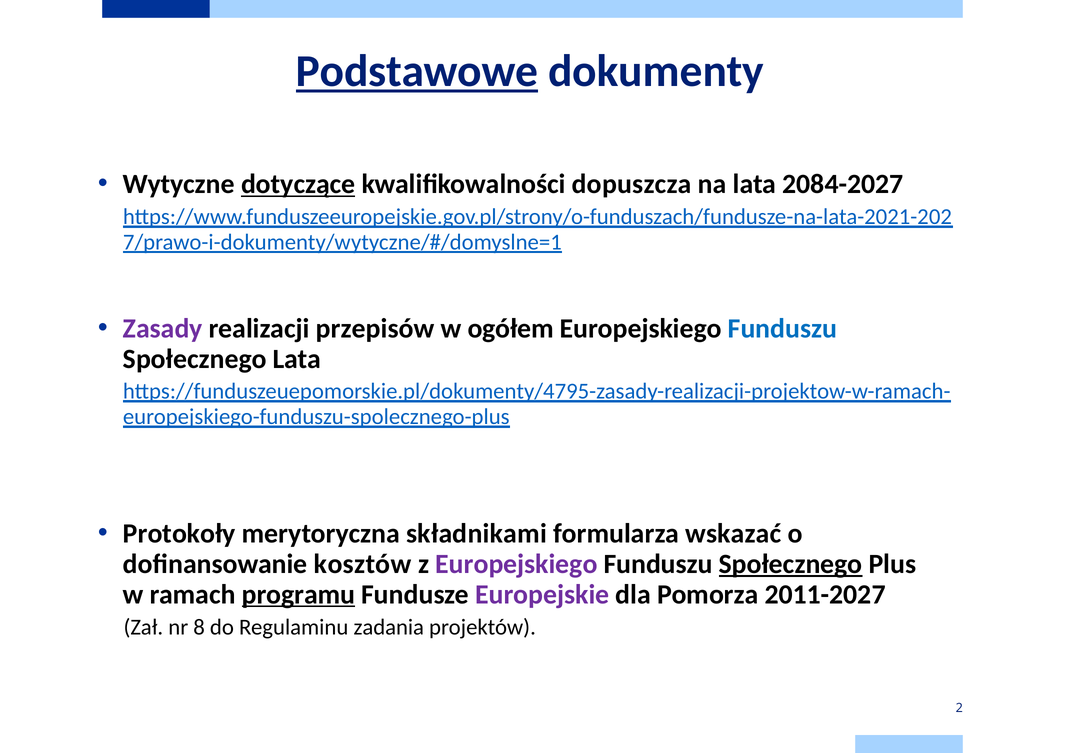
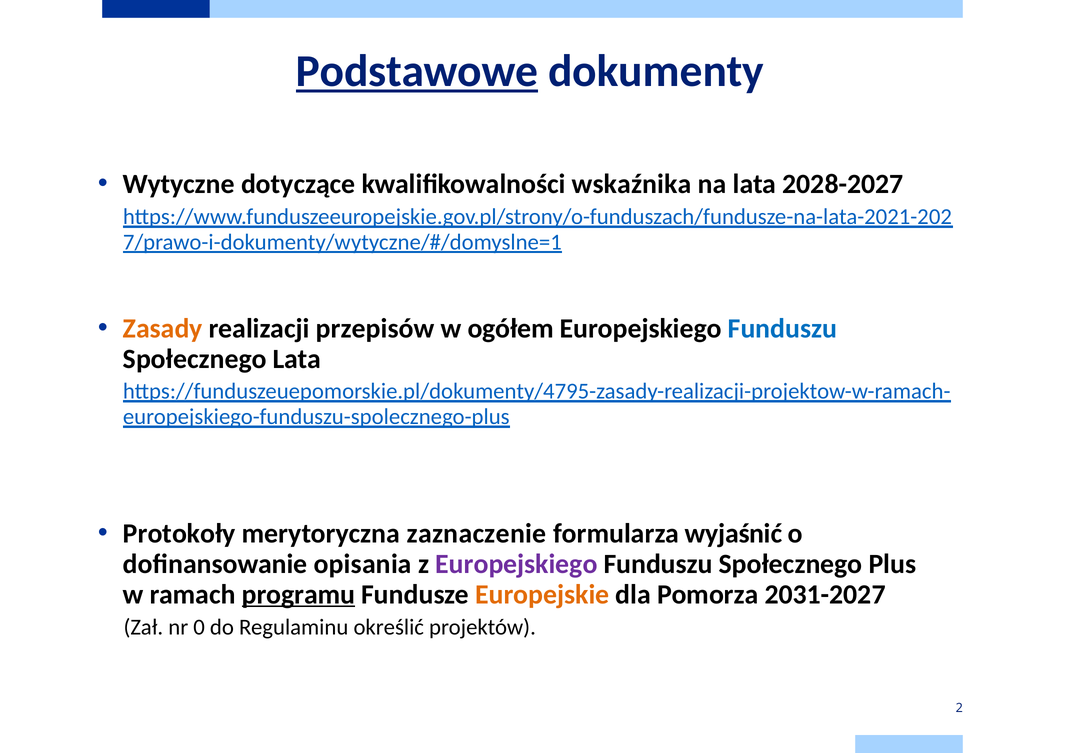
dotyczące underline: present -> none (298, 184)
dopuszcza: dopuszcza -> wskaźnika (632, 184)
2084-2027: 2084-2027 -> 2028-2027 (843, 184)
Zasady colour: purple -> orange (163, 329)
składnikami: składnikami -> zaznaczenie (477, 534)
wskazać: wskazać -> wyjaśnić (734, 534)
kosztów: kosztów -> opisania (363, 564)
Społecznego underline: present -> none (791, 564)
Europejskie colour: purple -> orange (542, 594)
2011-2027: 2011-2027 -> 2031-2027 (825, 594)
8: 8 -> 0 (199, 627)
zadania: zadania -> określić (389, 627)
